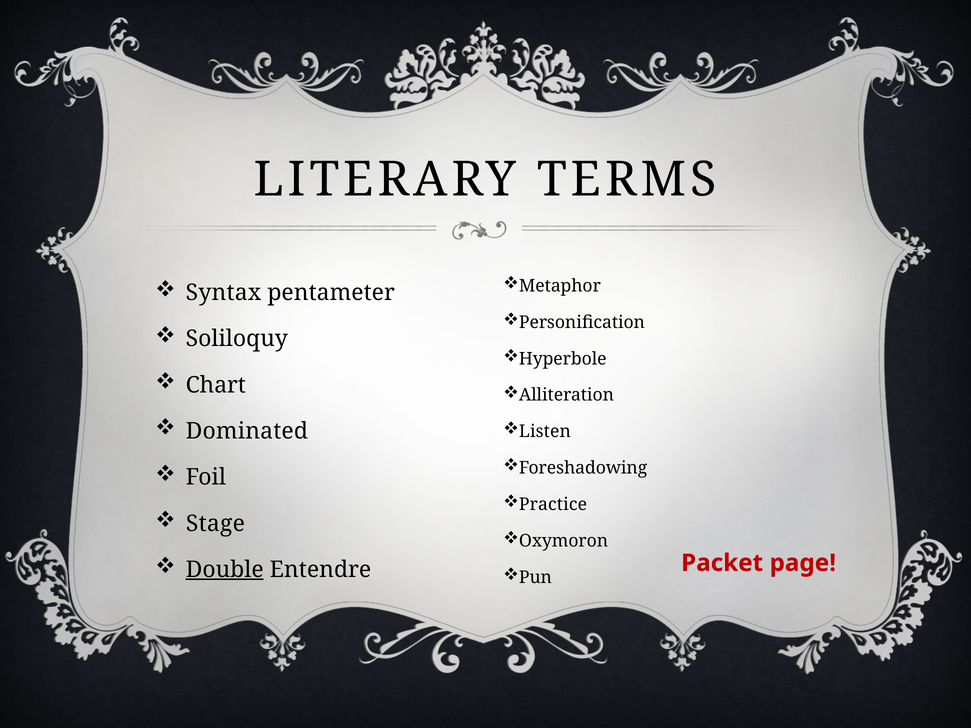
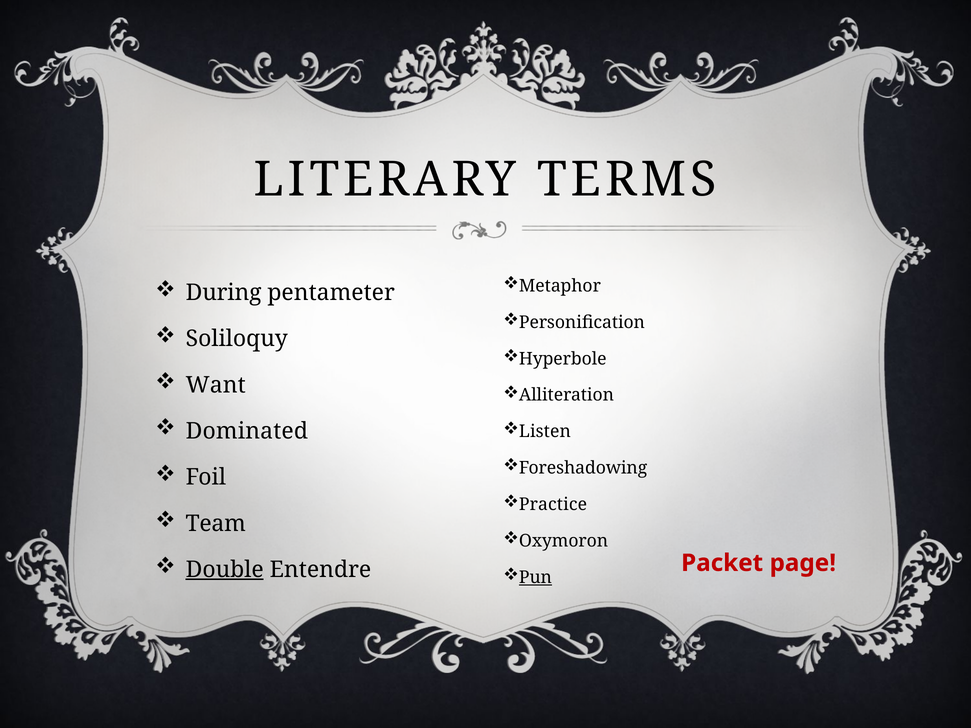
Syntax: Syntax -> During (224, 293)
Chart: Chart -> Want (216, 385)
Stage: Stage -> Team (216, 524)
Pun underline: none -> present (535, 577)
